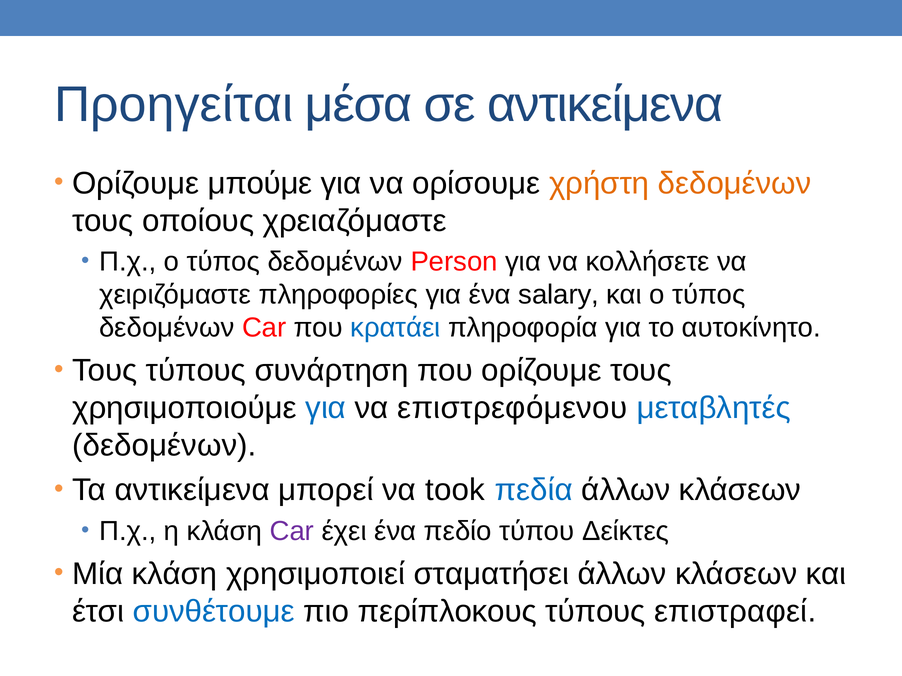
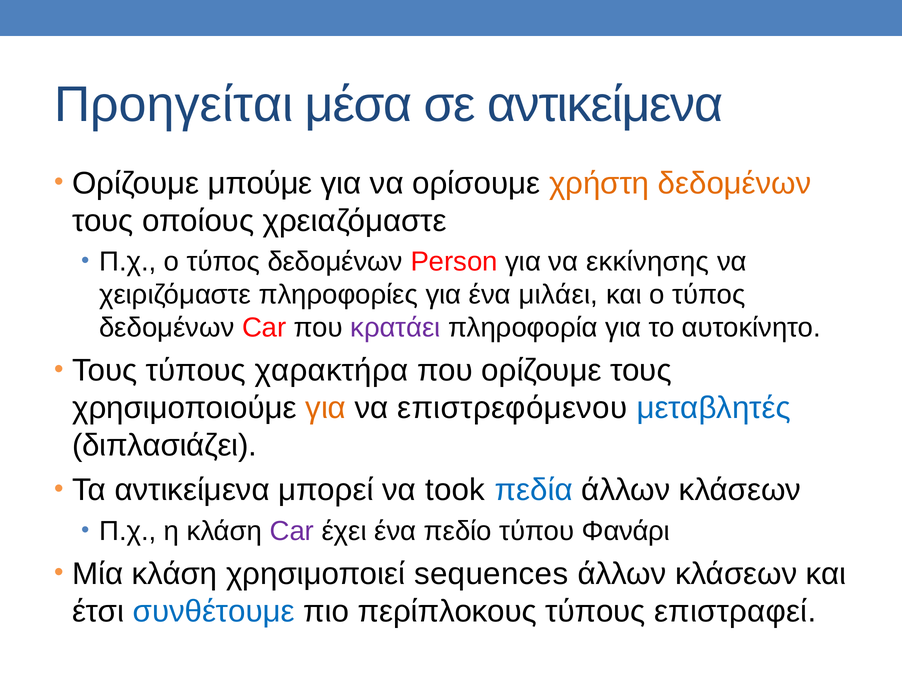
κολλήσετε: κολλήσετε -> εκκίνησης (648, 262)
salary: salary -> μιλάει (558, 295)
κρατάει colour: blue -> purple (395, 328)
συνάρτηση: συνάρτηση -> χαρακτήρα (331, 371)
για colour: blue -> orange (326, 408)
δεδομένων: δεδομένων -> διπλασιάζει (165, 446)
Δείκτες: Δείκτες -> Φανάρι (626, 532)
σταματήσει: σταματήσει -> sequences (491, 574)
